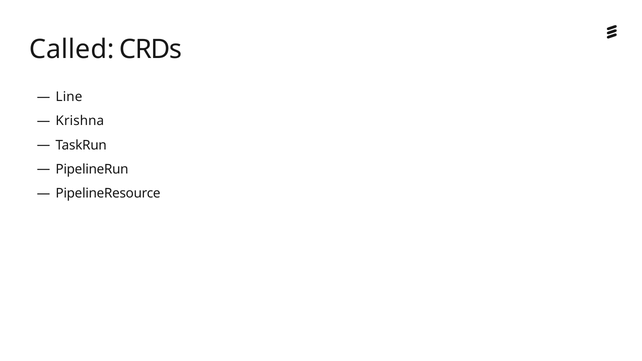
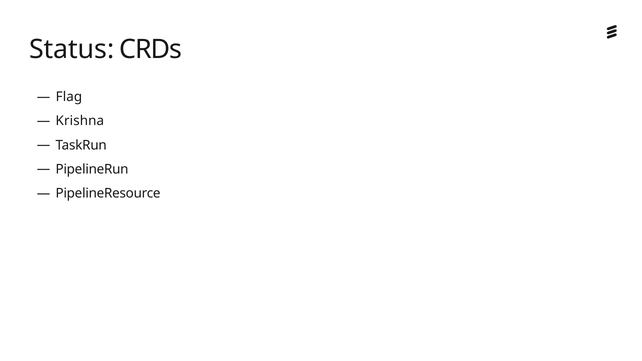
Called: Called -> Status (72, 50)
Line: Line -> Flag (69, 97)
